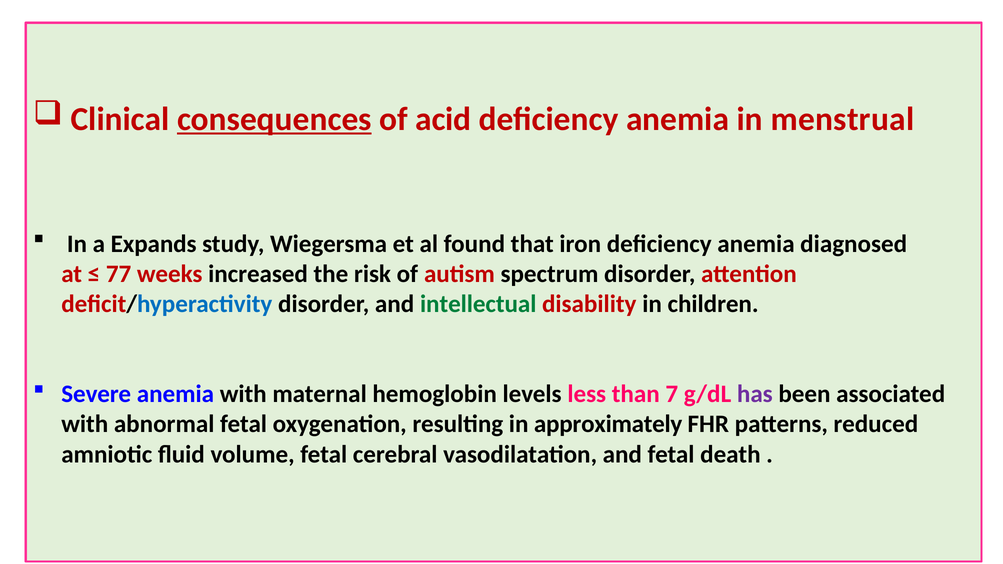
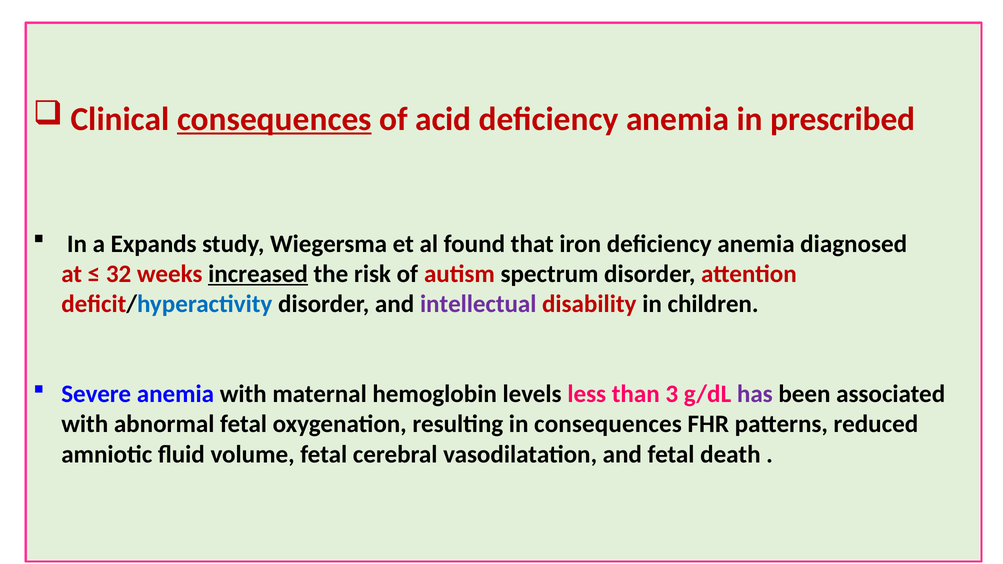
menstrual: menstrual -> prescribed (843, 119)
77: 77 -> 32 (119, 274)
increased underline: none -> present (258, 274)
intellectual colour: green -> purple (478, 304)
7: 7 -> 3 (672, 394)
in approximately: approximately -> consequences (608, 424)
